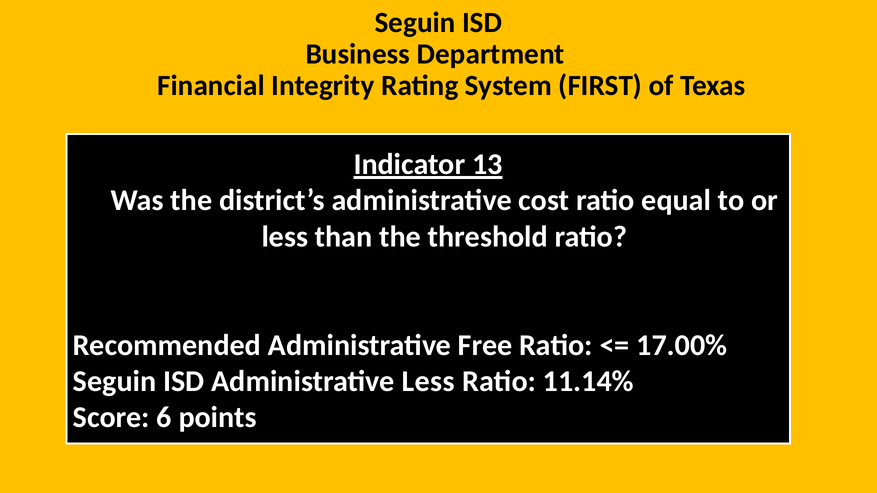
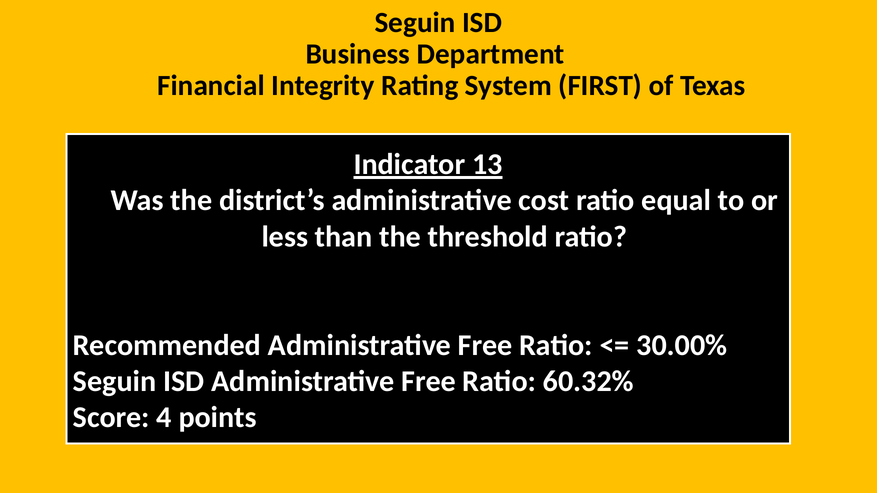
17.00%: 17.00% -> 30.00% (682, 345)
ISD Administrative Less: Less -> Free (429, 382)
11.14%: 11.14% -> 60.32% (588, 382)
6: 6 -> 4 (164, 418)
